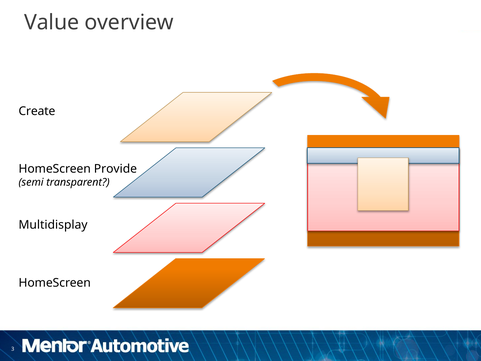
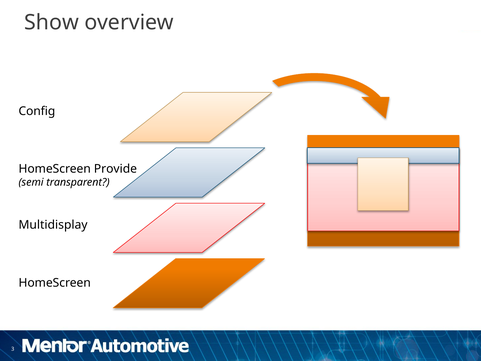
Value: Value -> Show (51, 22)
Create: Create -> Config (37, 111)
